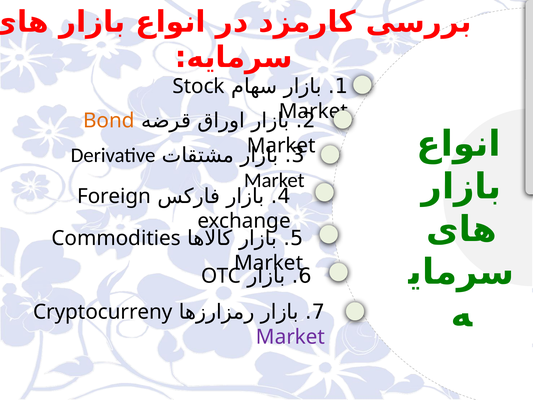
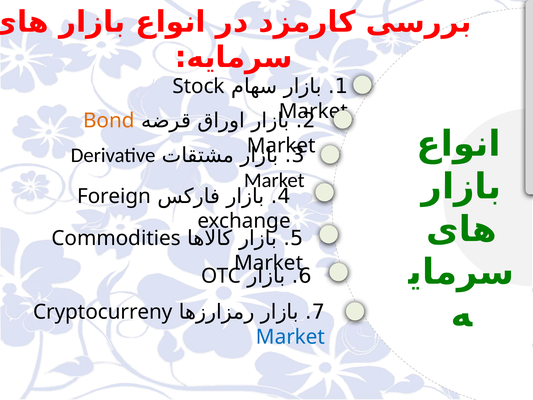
Market colour: purple -> blue (291, 337)
